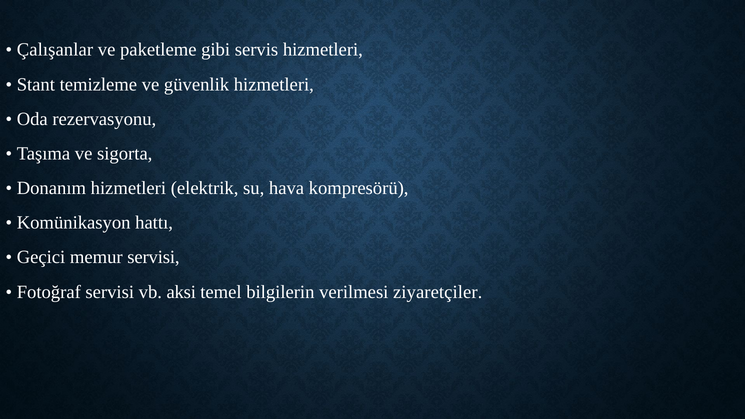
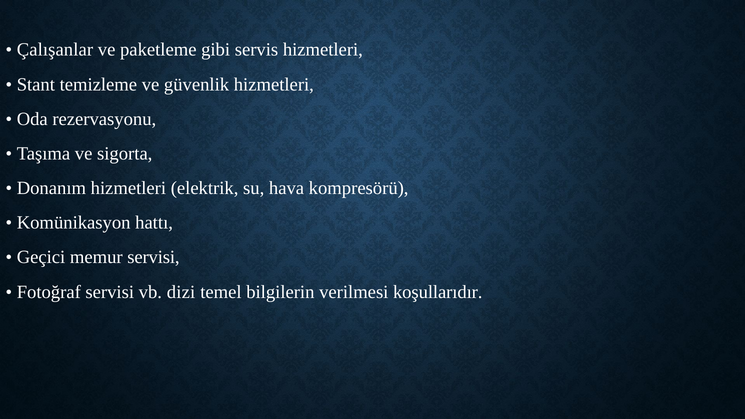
aksi: aksi -> dizi (181, 292)
ziyaretçiler: ziyaretçiler -> koşullarıdır (438, 292)
